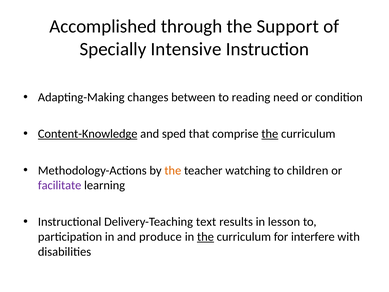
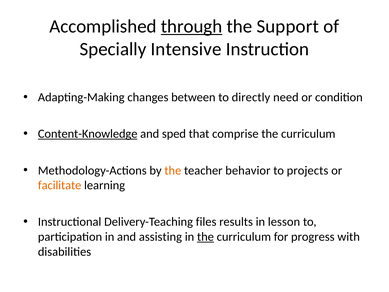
through underline: none -> present (192, 26)
reading: reading -> directly (251, 97)
the underline: present -> none (270, 134)
watching: watching -> behavior (248, 170)
children: children -> projects (308, 170)
facilitate colour: purple -> orange (60, 185)
text: text -> files (206, 222)
produce: produce -> assisting (160, 237)
interfere: interfere -> progress (313, 237)
